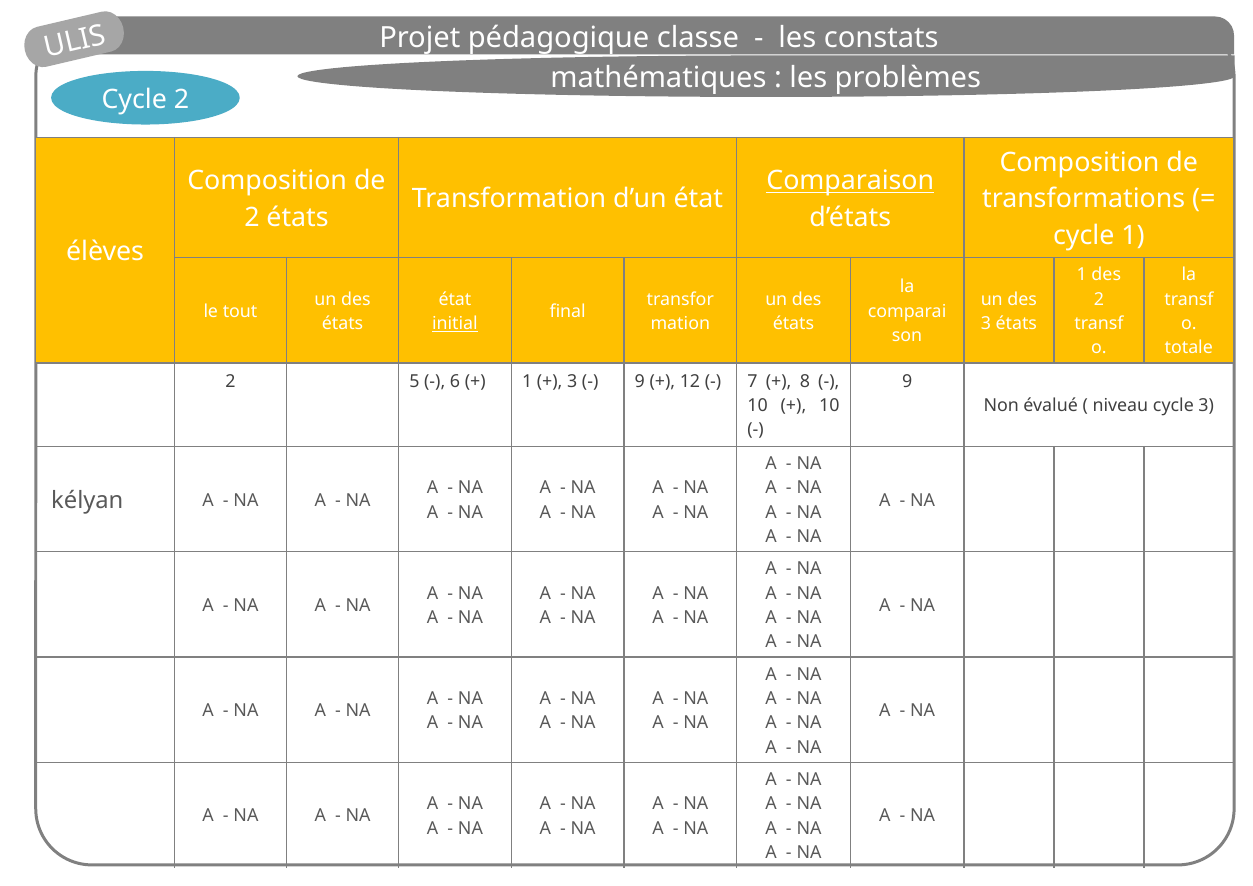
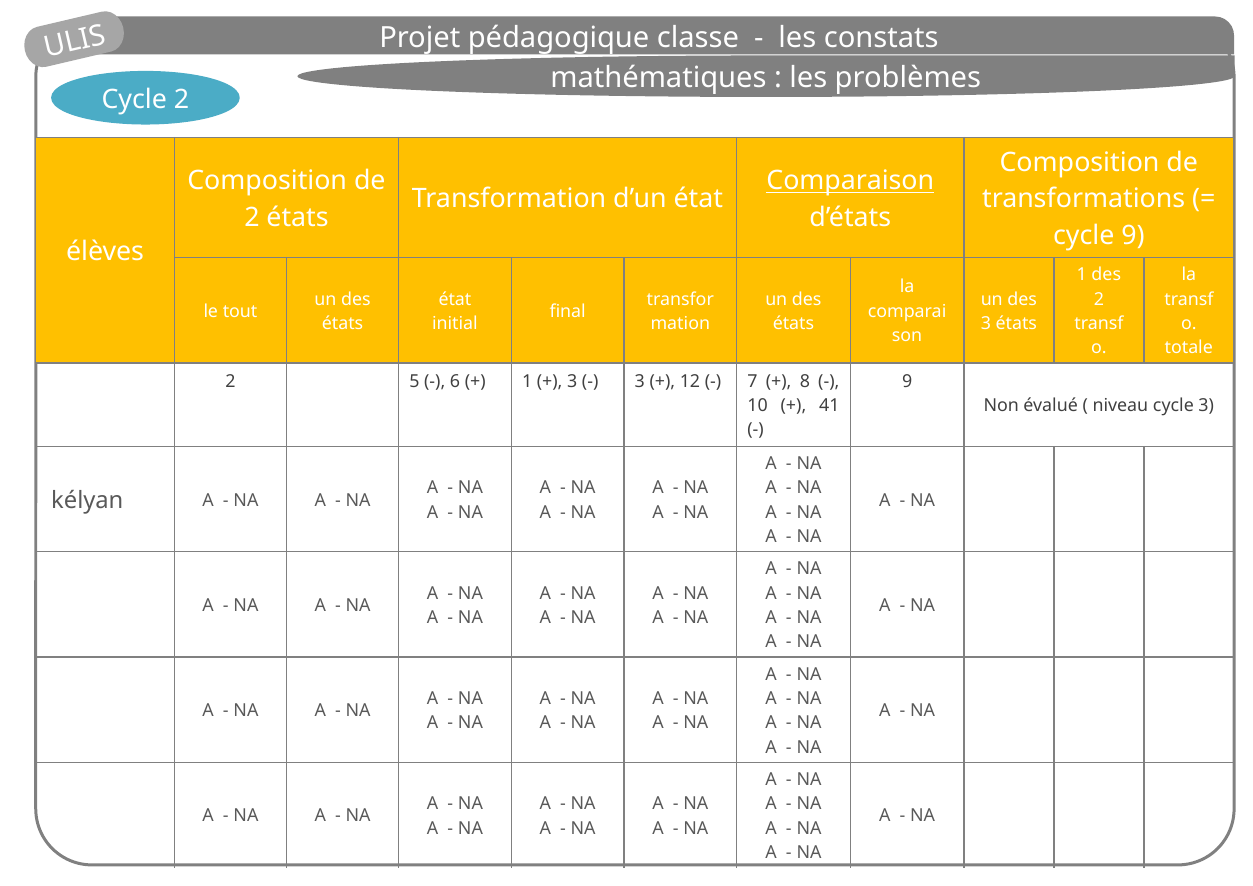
cycle 1: 1 -> 9 (1133, 236)
initial underline: present -> none (455, 323)
9: 9 -> 3 (640, 381)
10: 10 -> 41 (829, 406)
